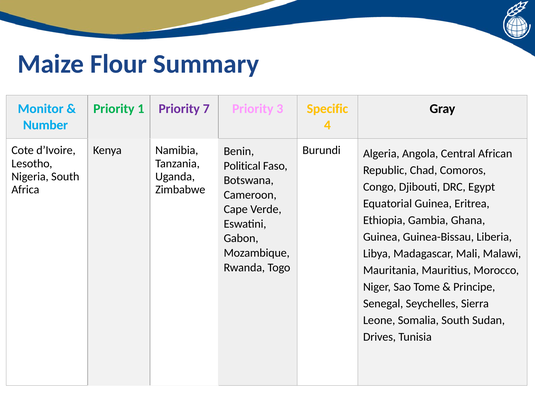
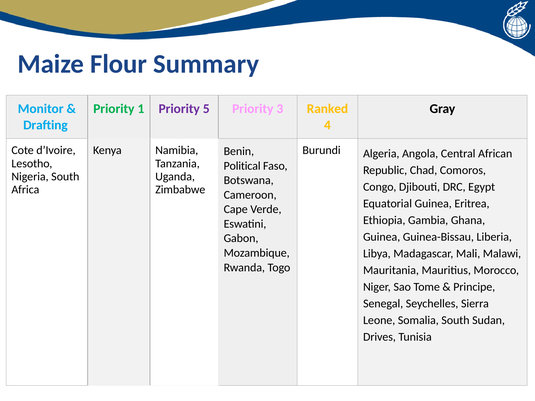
7: 7 -> 5 (206, 109)
Specific: Specific -> Ranked (327, 109)
Number: Number -> Drafting (45, 125)
